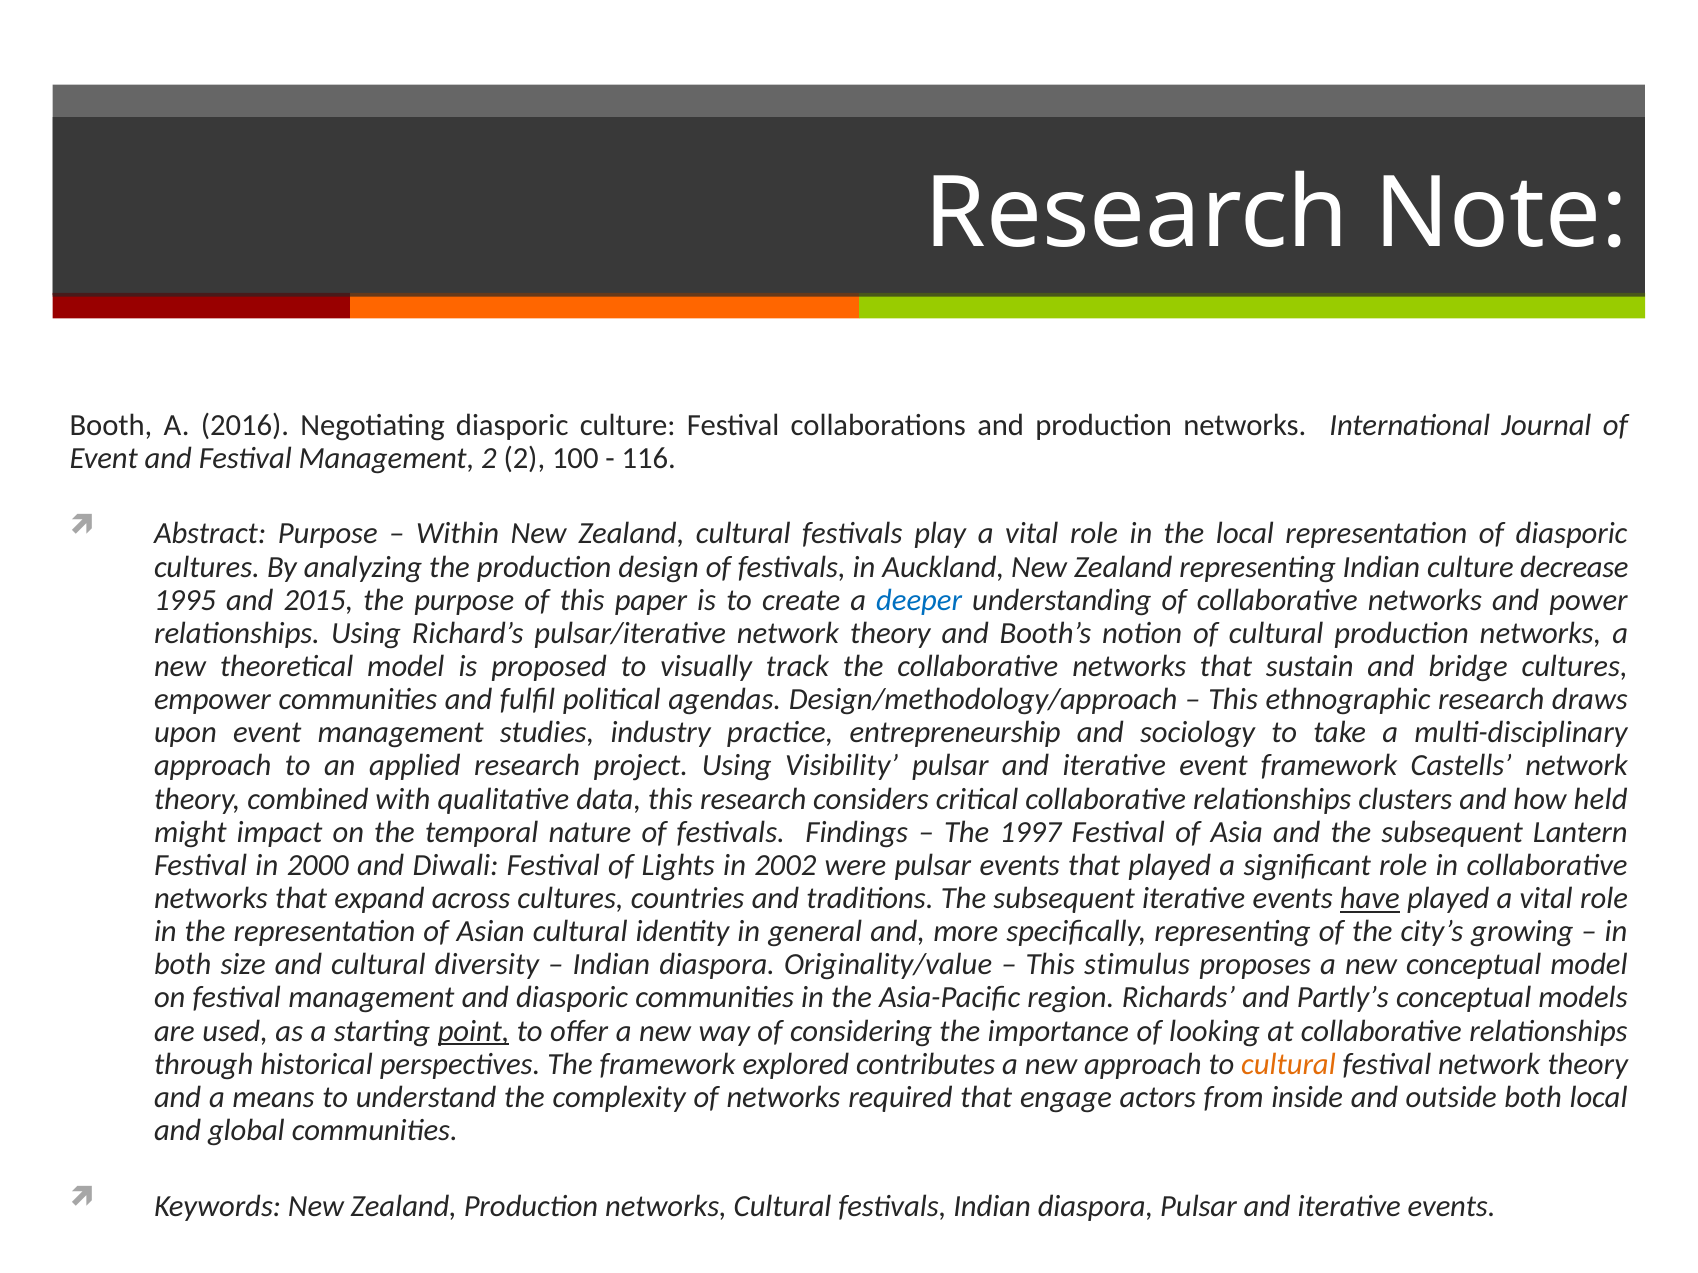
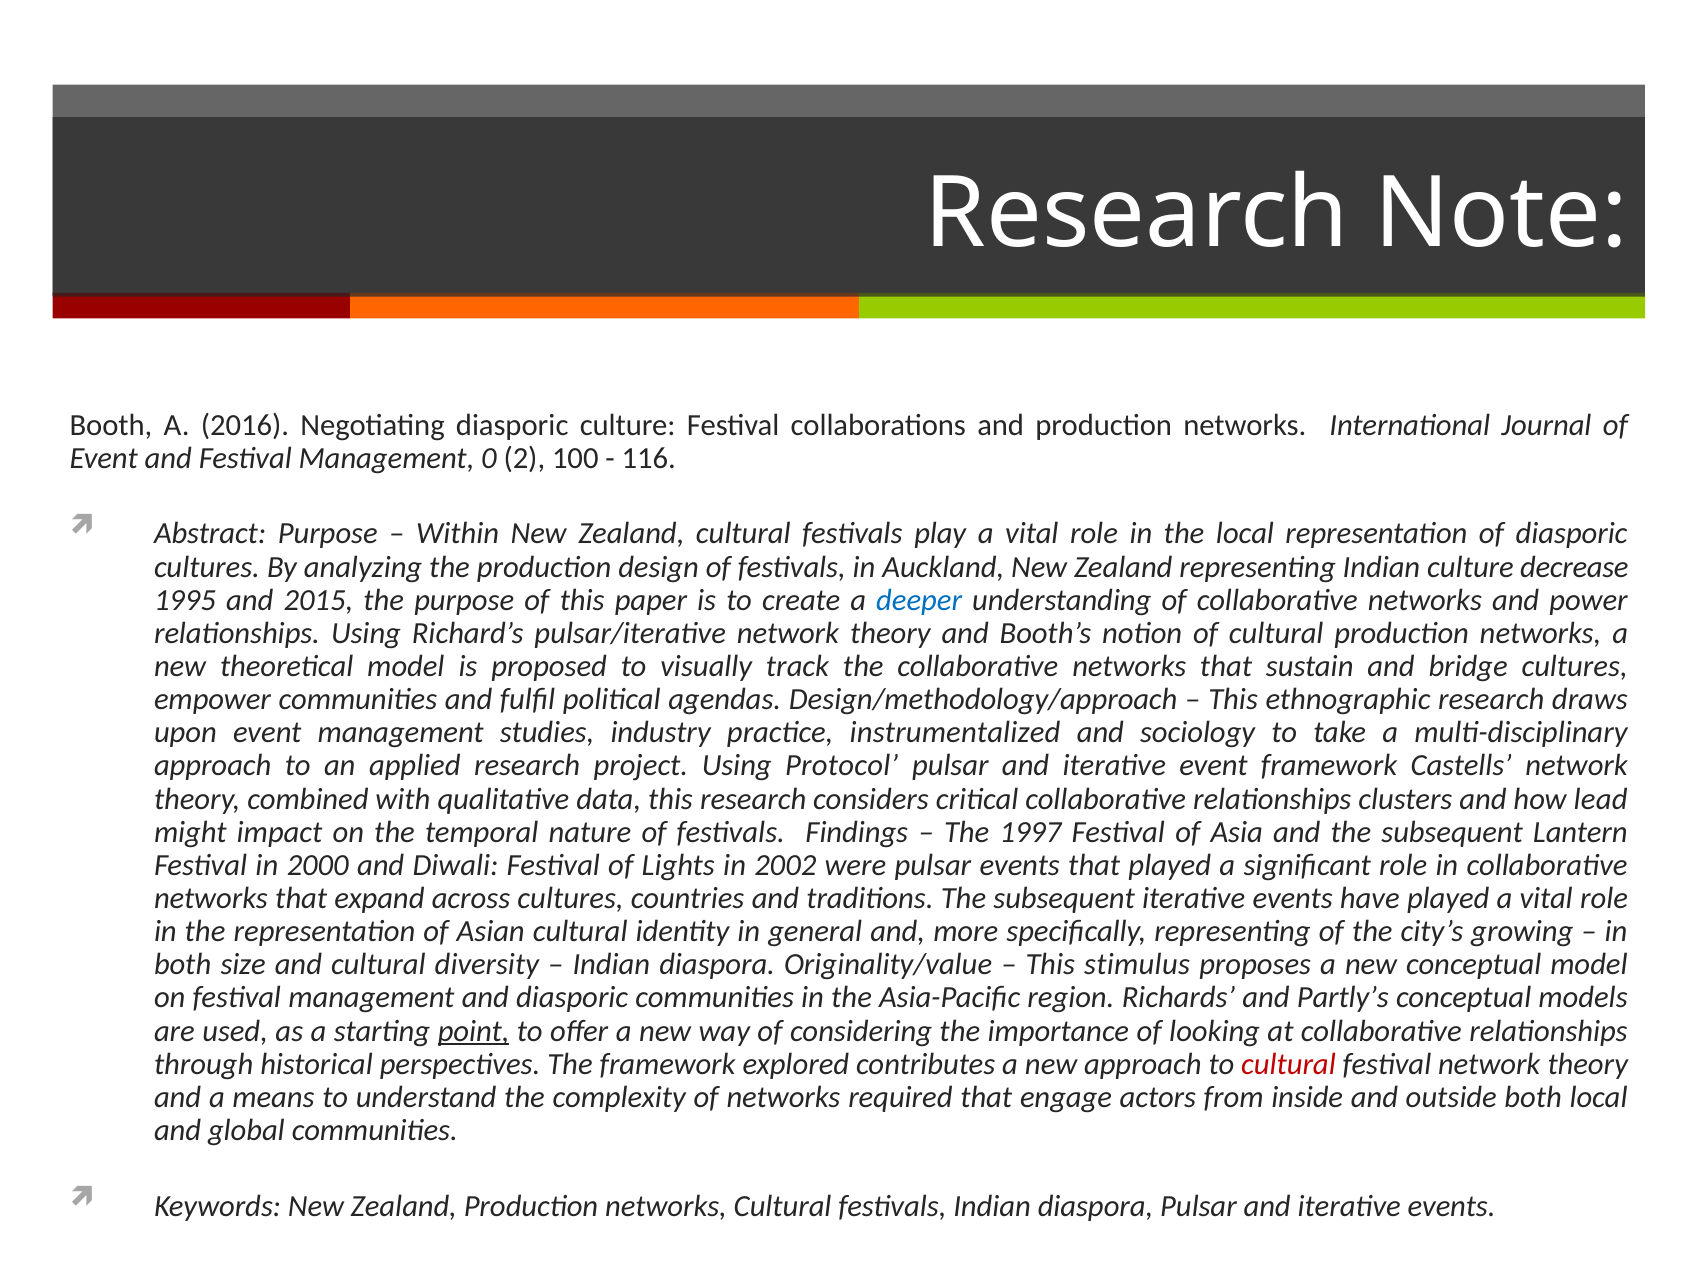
Management 2: 2 -> 0 (489, 458)
entrepreneurship: entrepreneurship -> instrumentalized (955, 733)
Visibility: Visibility -> Protocol (842, 766)
held: held -> lead (1601, 799)
have underline: present -> none (1370, 899)
cultural colour: orange -> red (1288, 1065)
